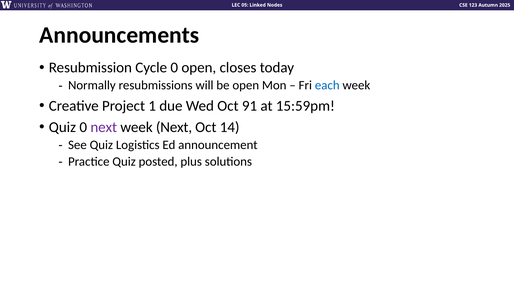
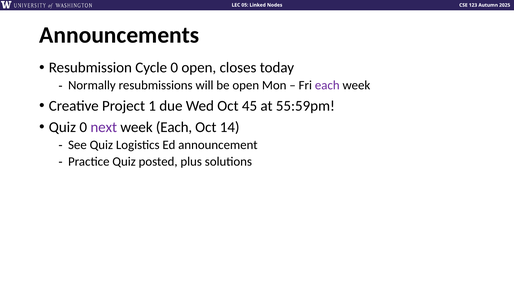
each colour: blue -> purple (327, 85)
91: 91 -> 45 (250, 106)
15:59pm: 15:59pm -> 55:59pm (305, 106)
week Next: Next -> Each (174, 127)
